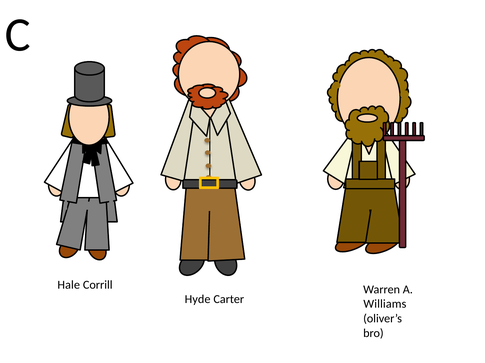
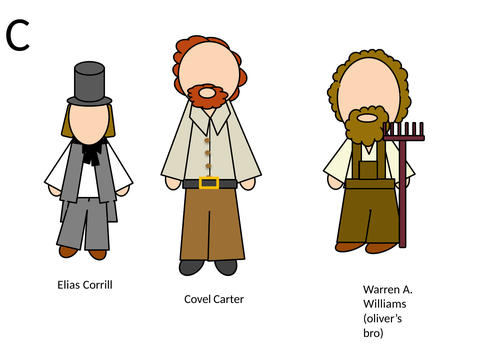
Hale: Hale -> Elias (69, 285)
Hyde: Hyde -> Covel (198, 300)
